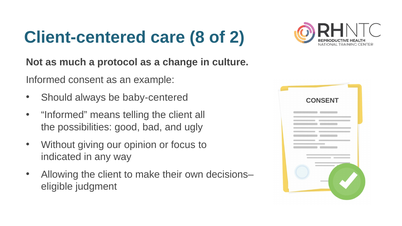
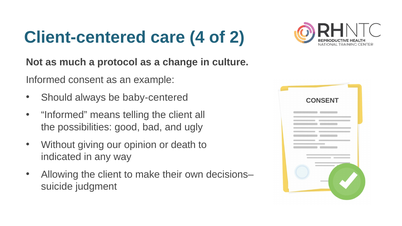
8: 8 -> 4 (197, 37)
focus: focus -> death (183, 145)
eligible: eligible -> suicide (57, 187)
